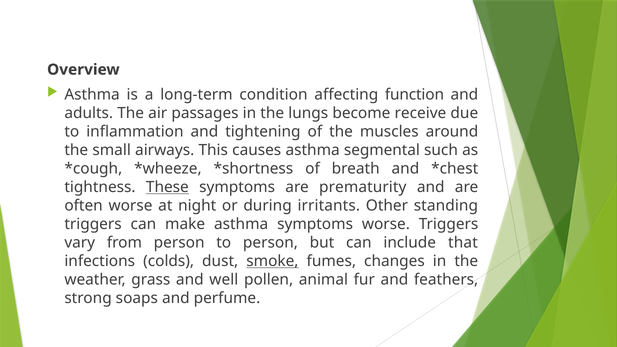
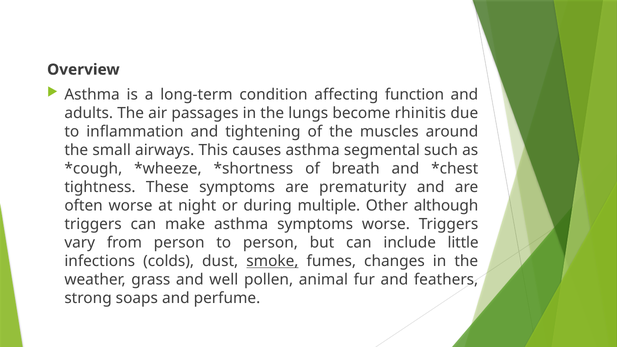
receive: receive -> rhinitis (420, 113)
These underline: present -> none (167, 187)
irritants: irritants -> multiple (329, 206)
standing: standing -> although (446, 206)
that: that -> little (463, 243)
